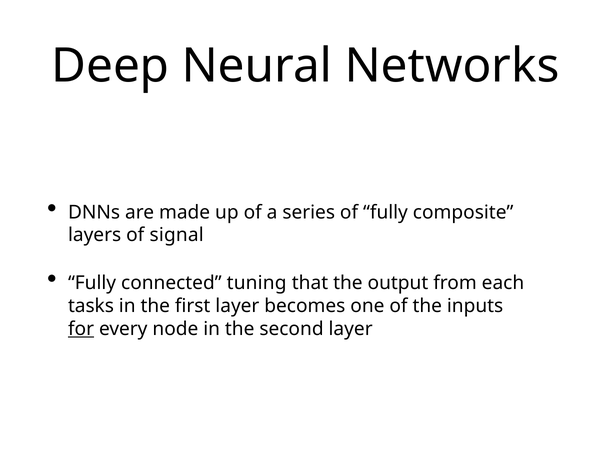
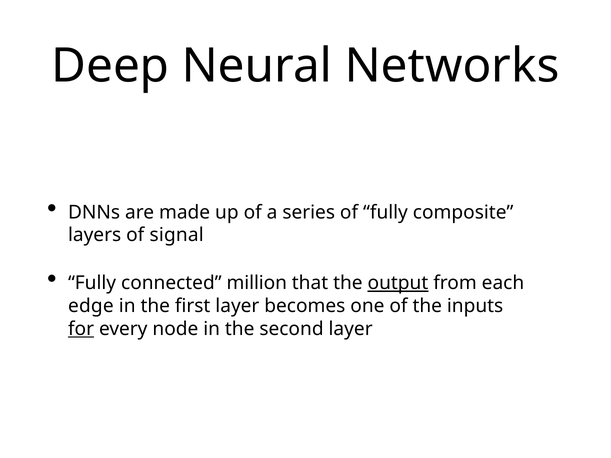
tuning: tuning -> million (257, 283)
output underline: none -> present (398, 283)
tasks: tasks -> edge (91, 306)
